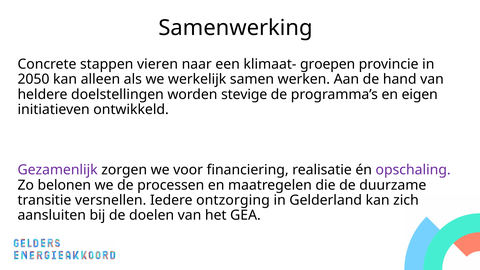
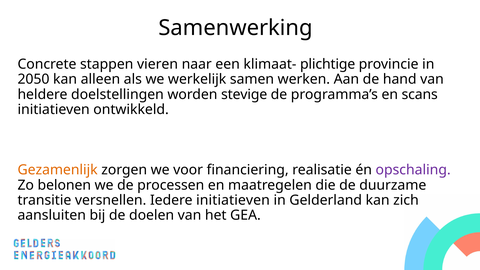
groepen: groepen -> plichtige (328, 64)
eigen: eigen -> scans (420, 94)
Gezamenlijk colour: purple -> orange (58, 170)
Iedere ontzorging: ontzorging -> initiatieven (233, 200)
